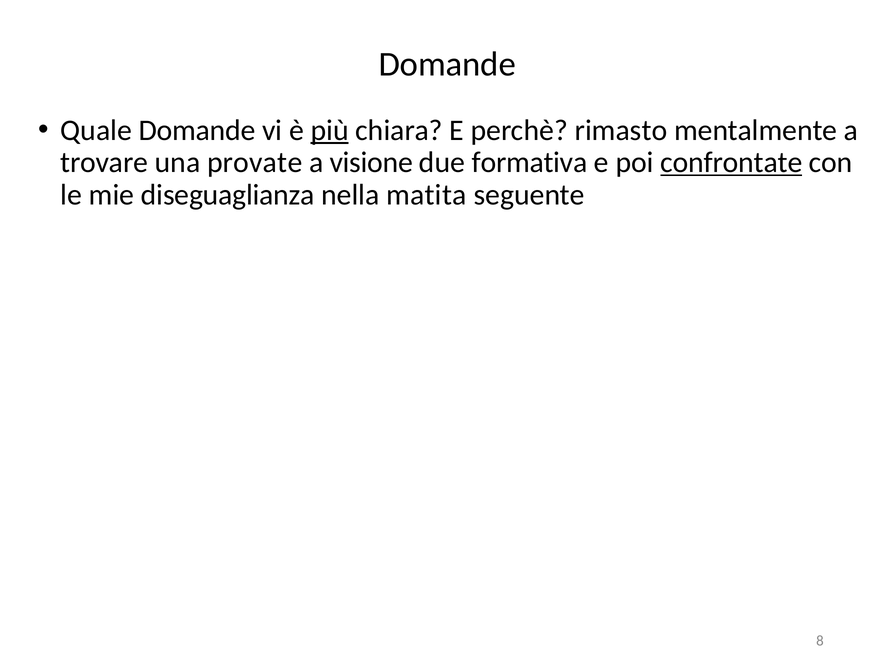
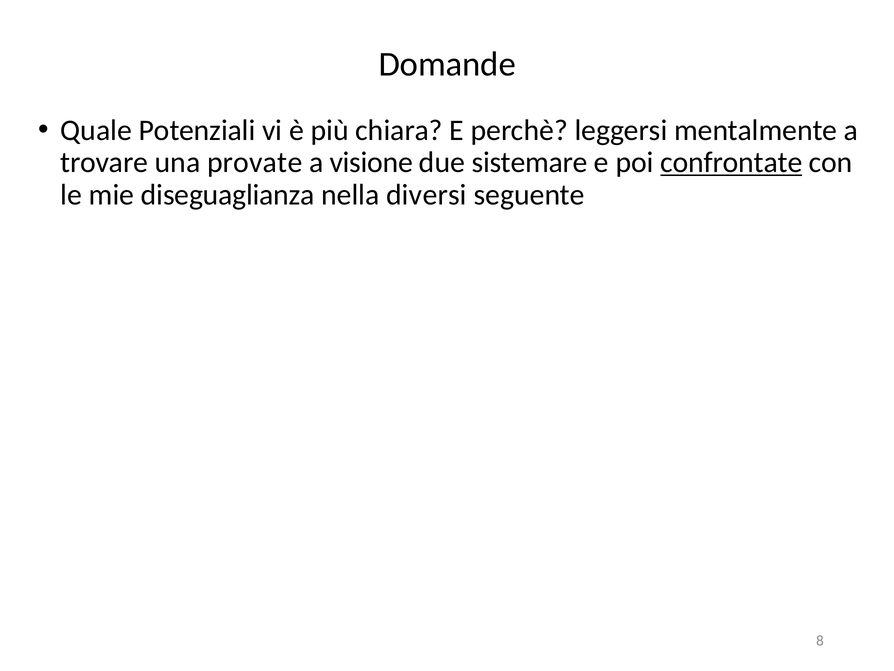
Quale Domande: Domande -> Potenziali (197, 130)
più underline: present -> none (330, 130)
rimasto: rimasto -> leggersi (621, 130)
formativa: formativa -> sistemare (530, 162)
matita: matita -> diversi (426, 195)
